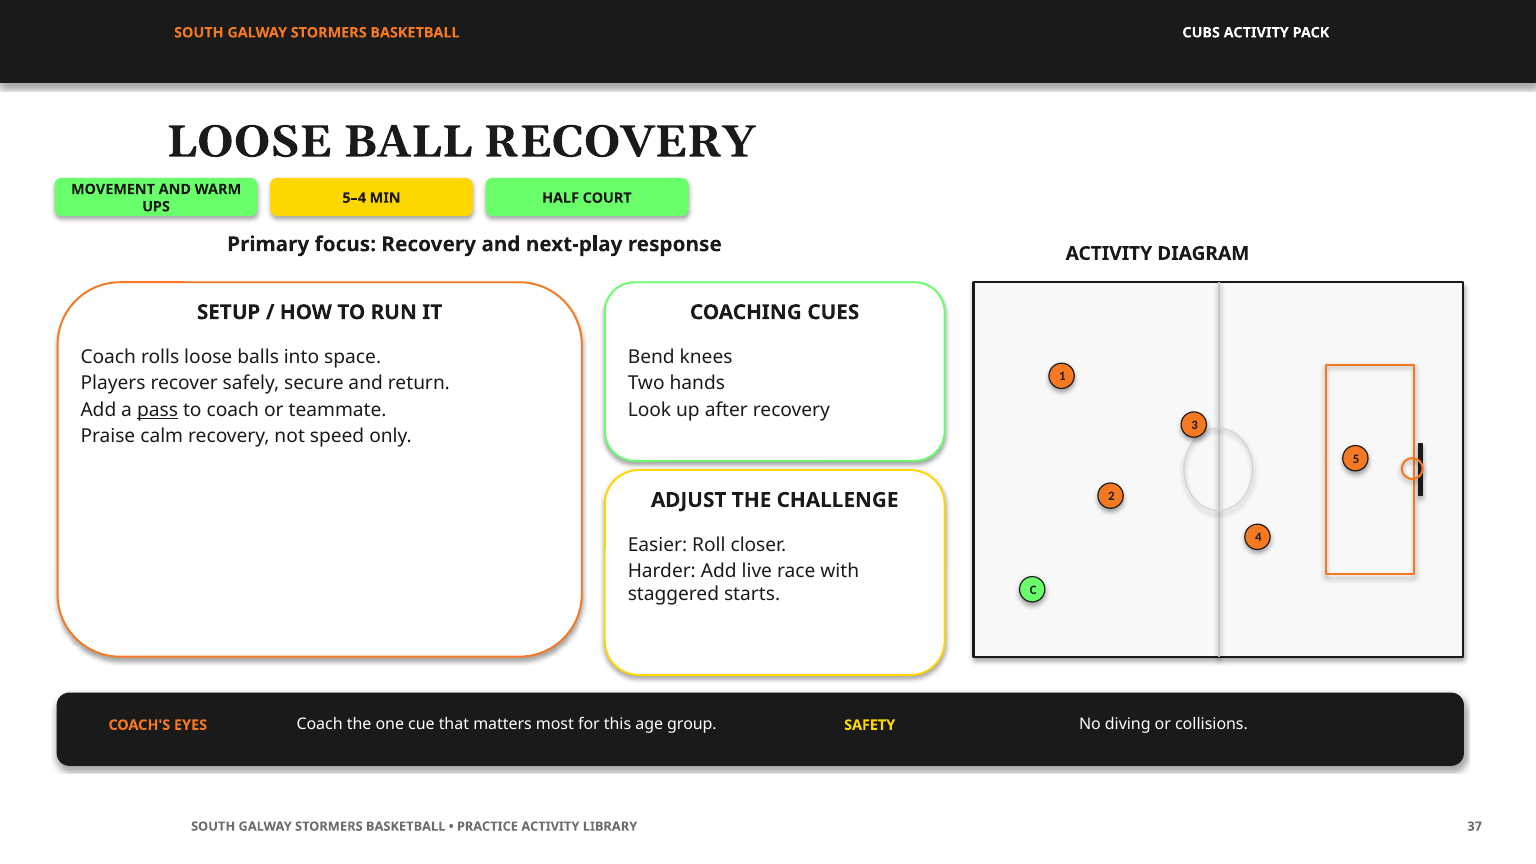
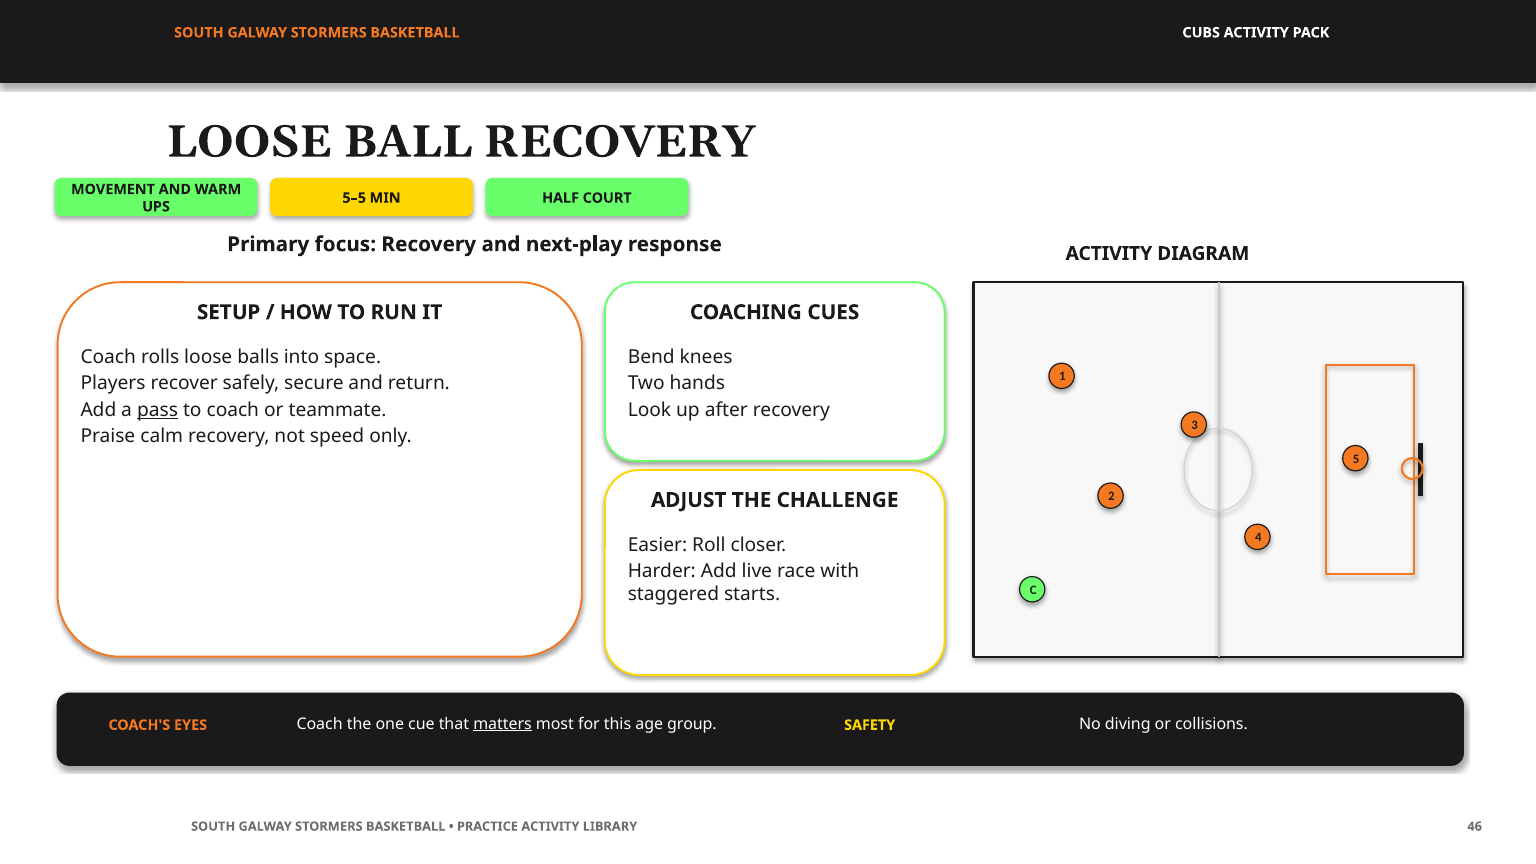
5–4: 5–4 -> 5–5 (354, 198)
matters underline: none -> present (503, 724)
37: 37 -> 46 (1475, 826)
